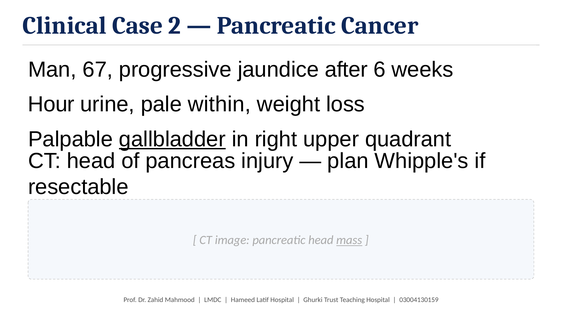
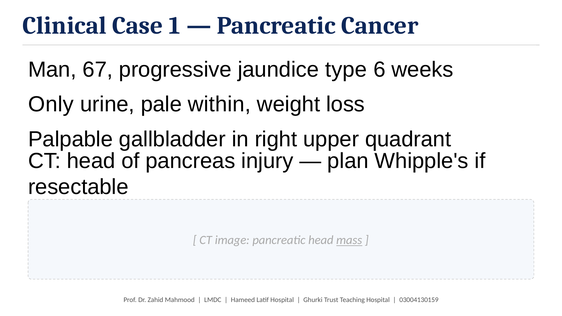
2: 2 -> 1 (175, 26)
after: after -> type (346, 70)
Hour: Hour -> Only (51, 104)
gallbladder underline: present -> none (172, 139)
